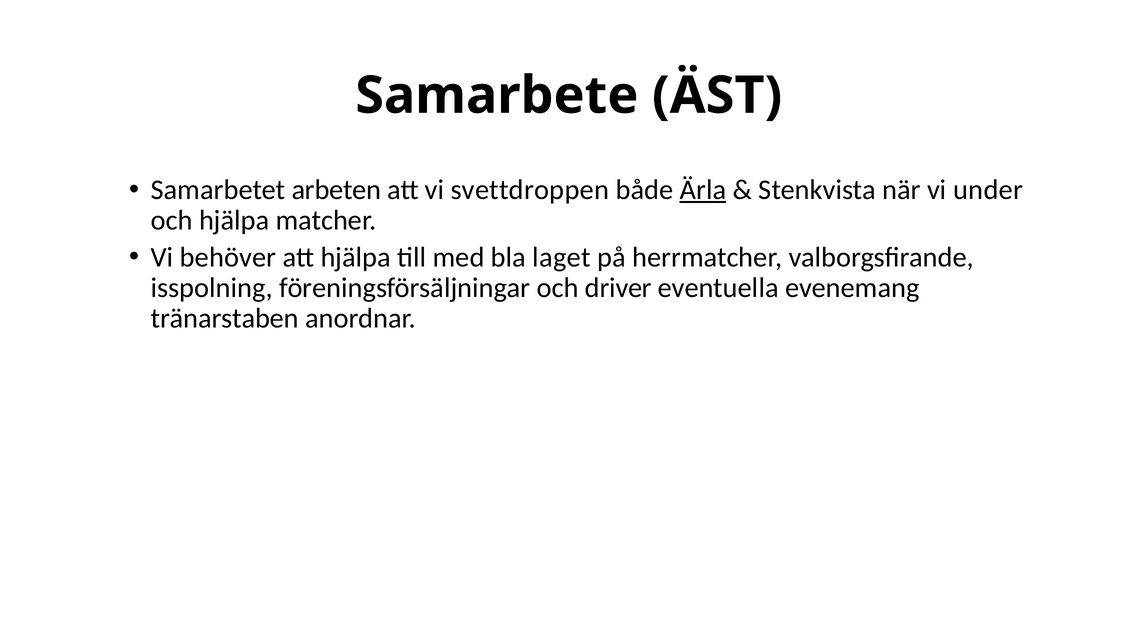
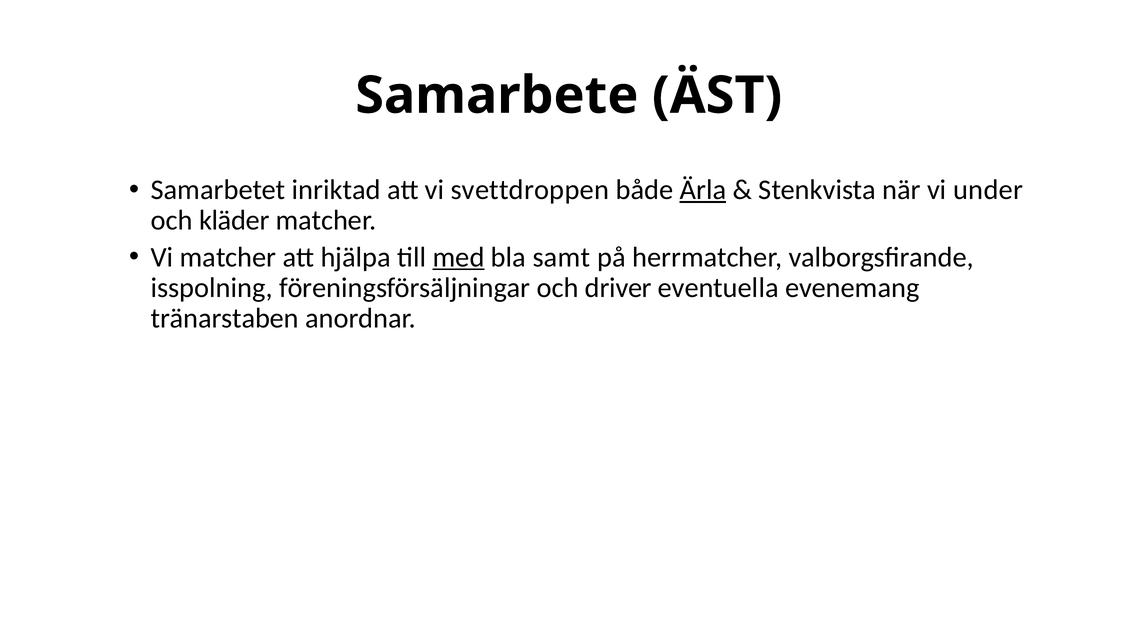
arbeten: arbeten -> inriktad (336, 190)
och hjälpa: hjälpa -> kläder (234, 221)
Vi behöver: behöver -> matcher (228, 257)
med underline: none -> present (459, 257)
laget: laget -> samt (561, 257)
